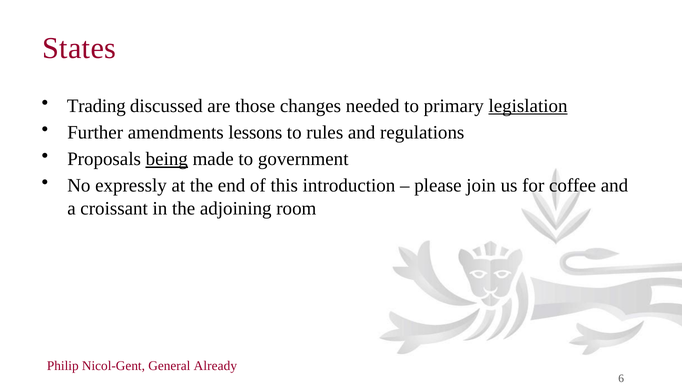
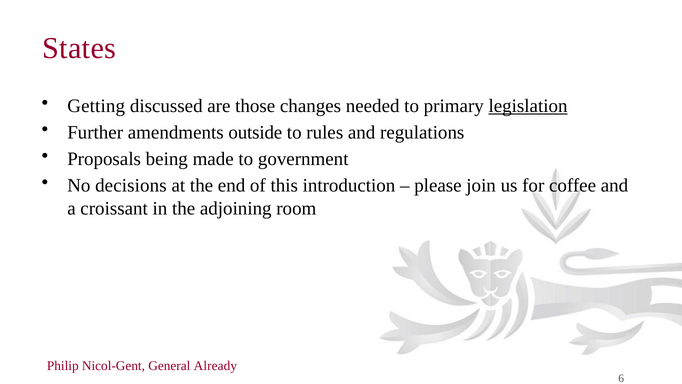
Trading: Trading -> Getting (96, 106)
lessons: lessons -> outside (255, 132)
being underline: present -> none (167, 159)
expressly: expressly -> decisions (131, 185)
